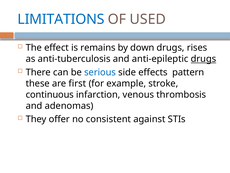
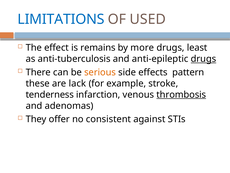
down: down -> more (142, 48)
rises: rises -> least (197, 48)
serious colour: blue -> orange (100, 72)
first: first -> lack (77, 83)
continuous: continuous -> tenderness (50, 94)
thrombosis underline: none -> present (181, 94)
